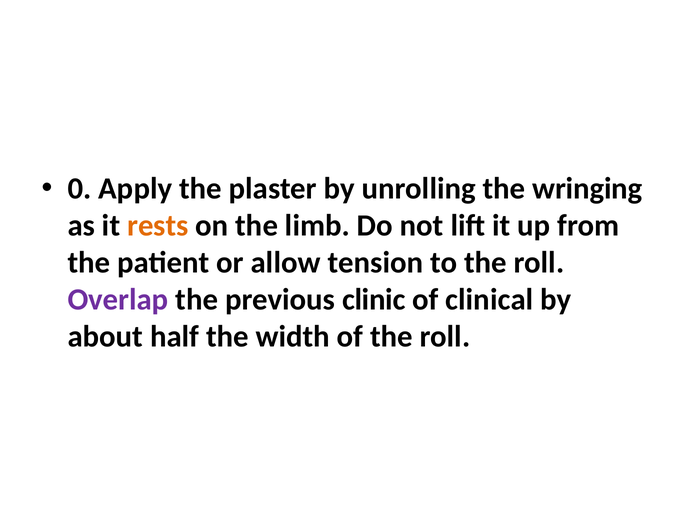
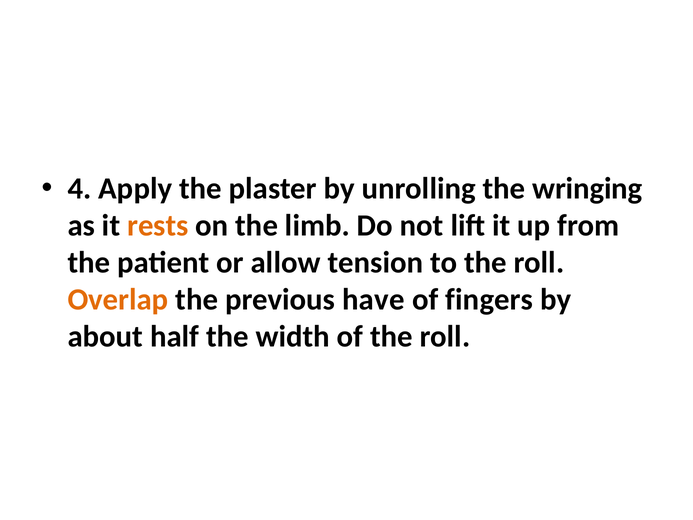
0: 0 -> 4 (79, 189)
Overlap colour: purple -> orange (118, 299)
clinic: clinic -> have (374, 299)
clinical: clinical -> fingers (489, 299)
